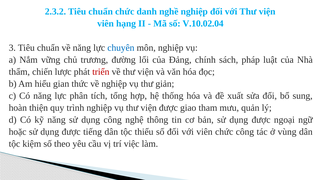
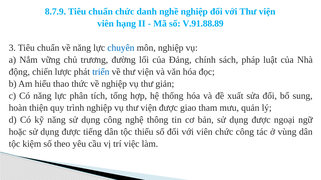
2.3.2: 2.3.2 -> 8.7.9 (55, 12)
V.10.02.04: V.10.02.04 -> V.91.88.89 (203, 24)
thẩm: thẩm -> động (19, 72)
triển colour: red -> blue (101, 72)
gian: gian -> thao (61, 84)
